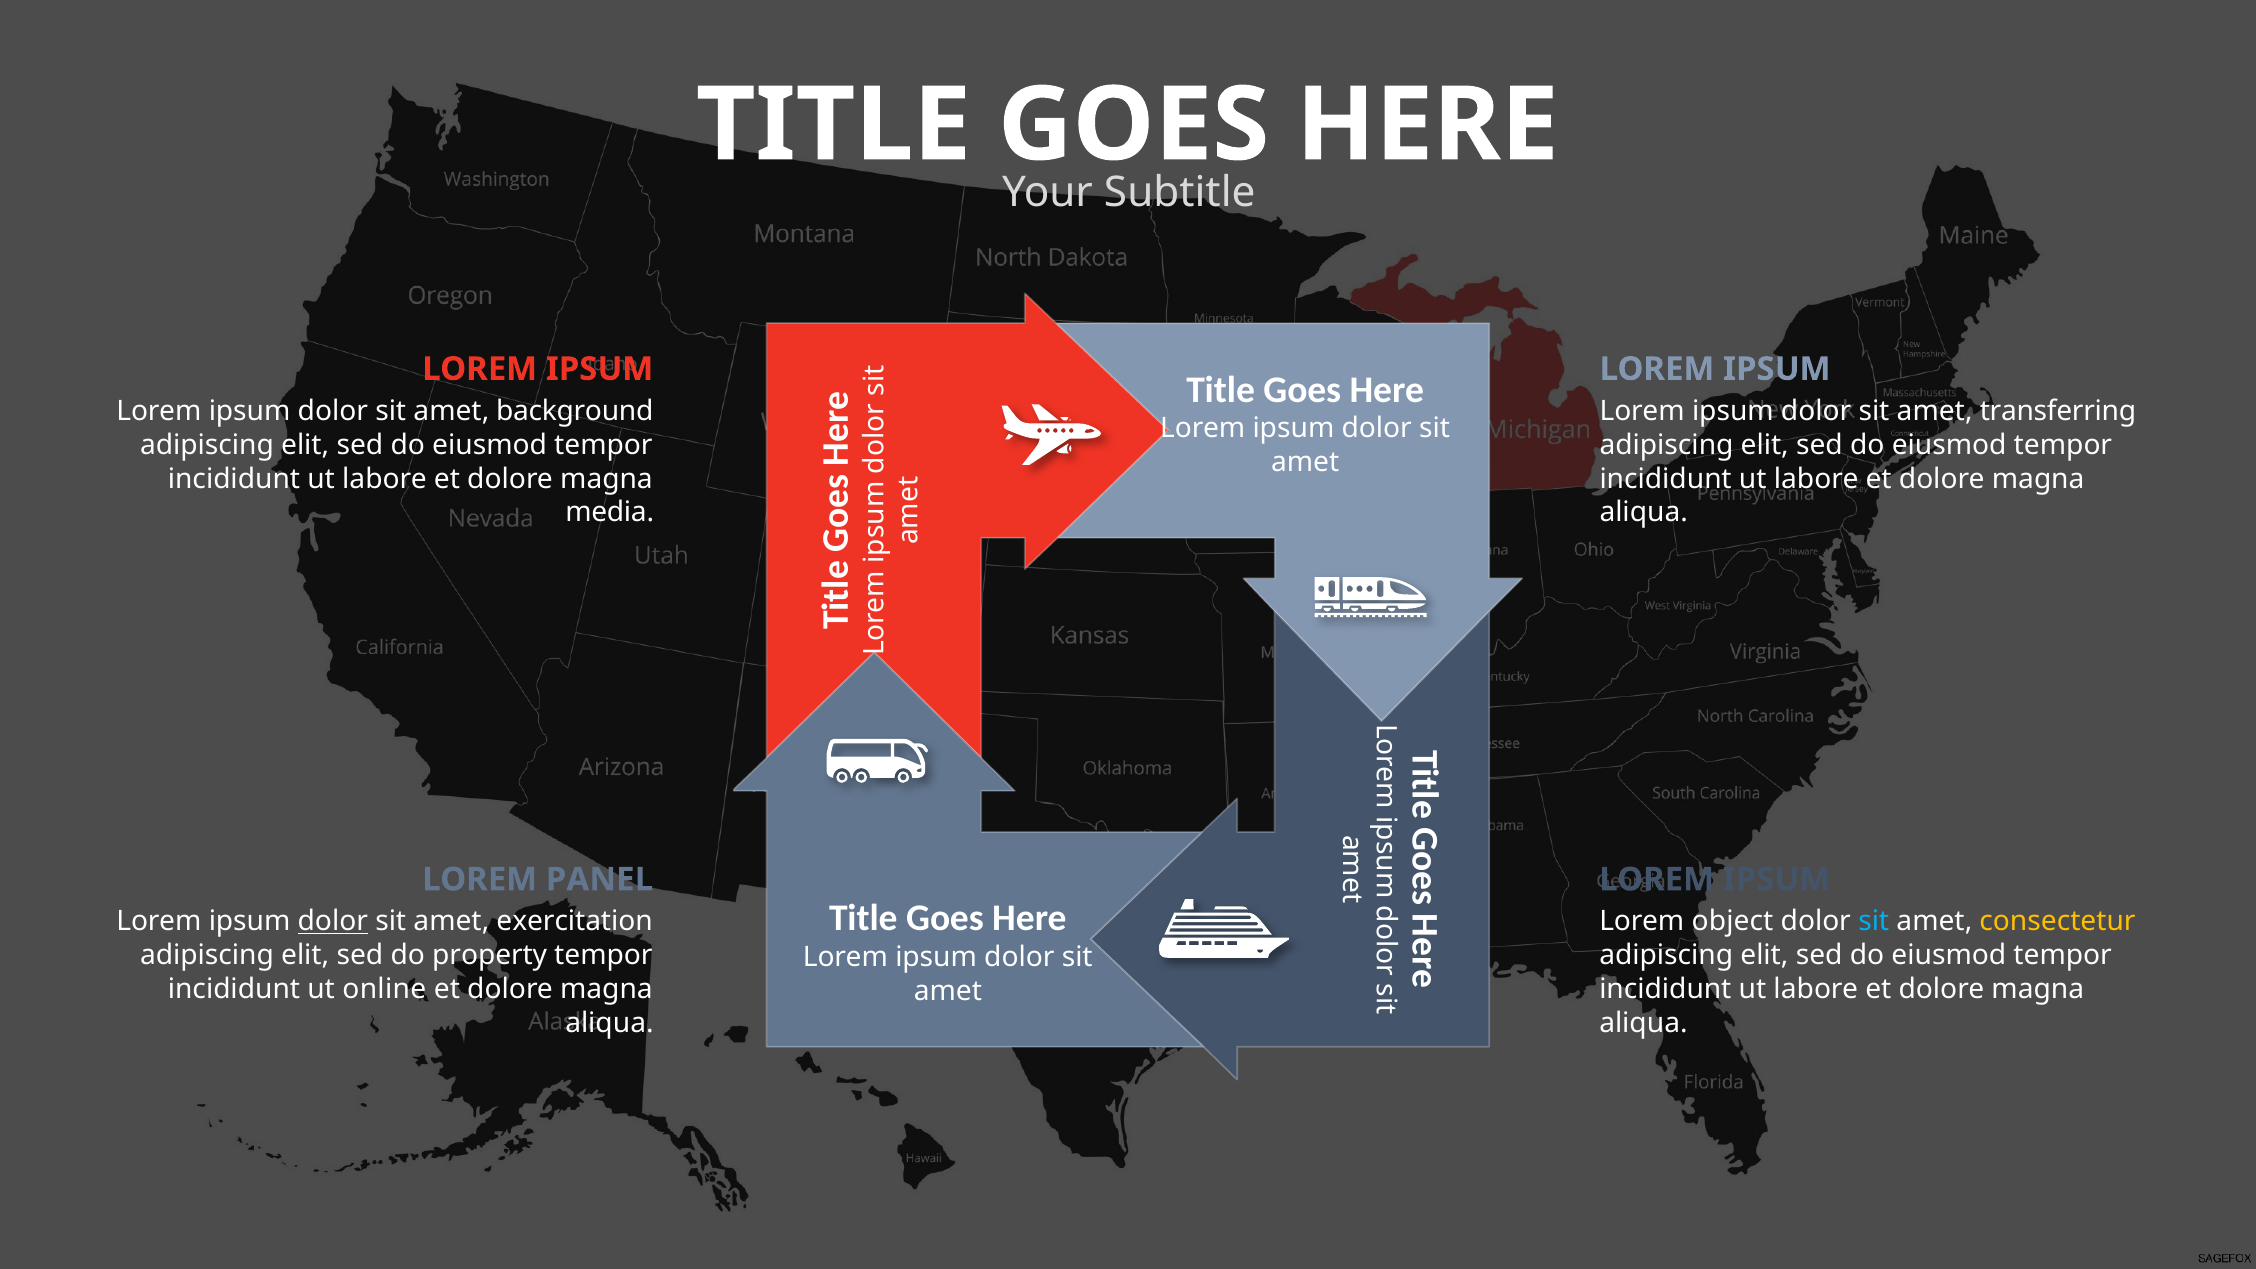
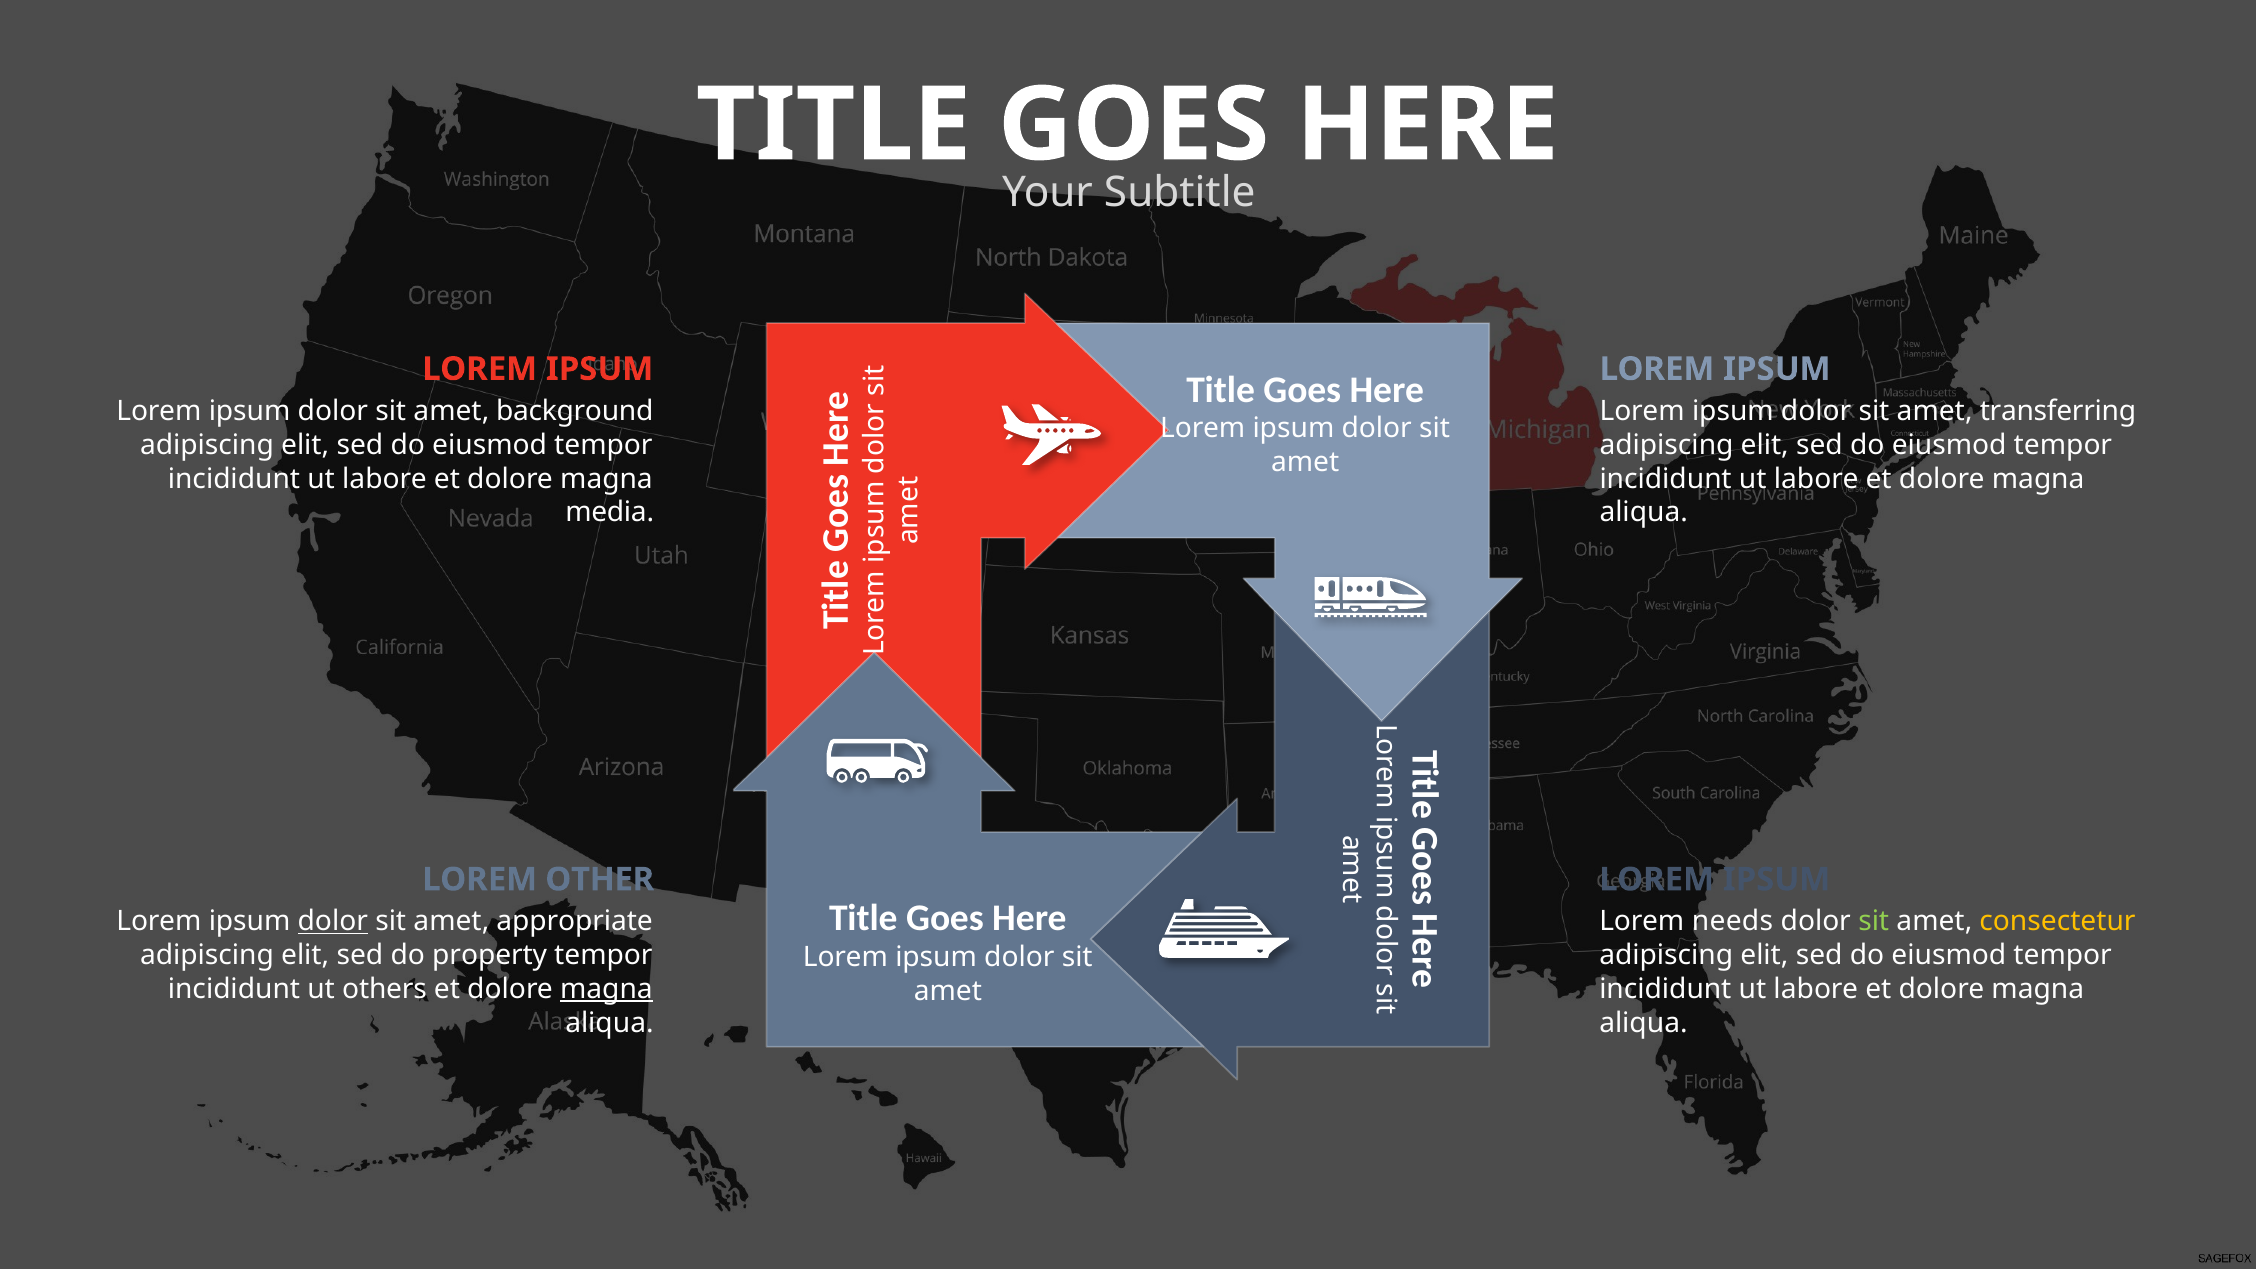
PANEL: PANEL -> OTHER (600, 879)
exercitation: exercitation -> appropriate (575, 921)
object: object -> needs (1732, 921)
sit colour: light blue -> light green (1874, 921)
online: online -> others (385, 989)
magna underline: none -> present (606, 989)
